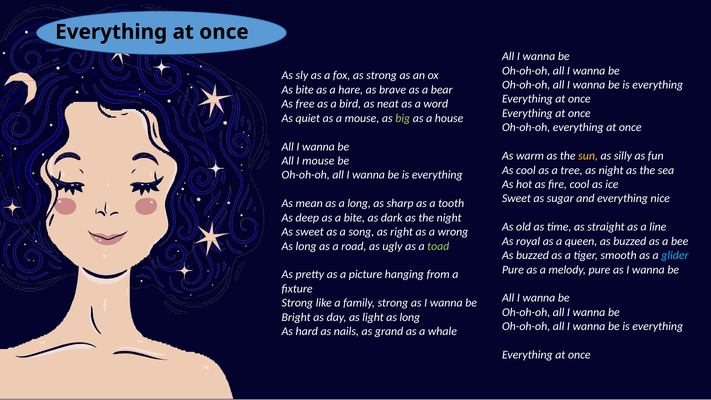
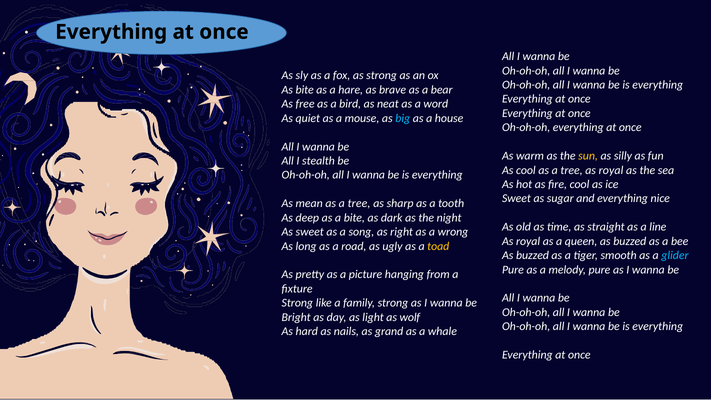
big colour: light green -> light blue (403, 118)
I mouse: mouse -> stealth (318, 161)
tree as night: night -> royal (611, 170)
mean as a long: long -> tree (359, 203)
toad colour: light green -> yellow (438, 246)
light as long: long -> wolf (410, 317)
